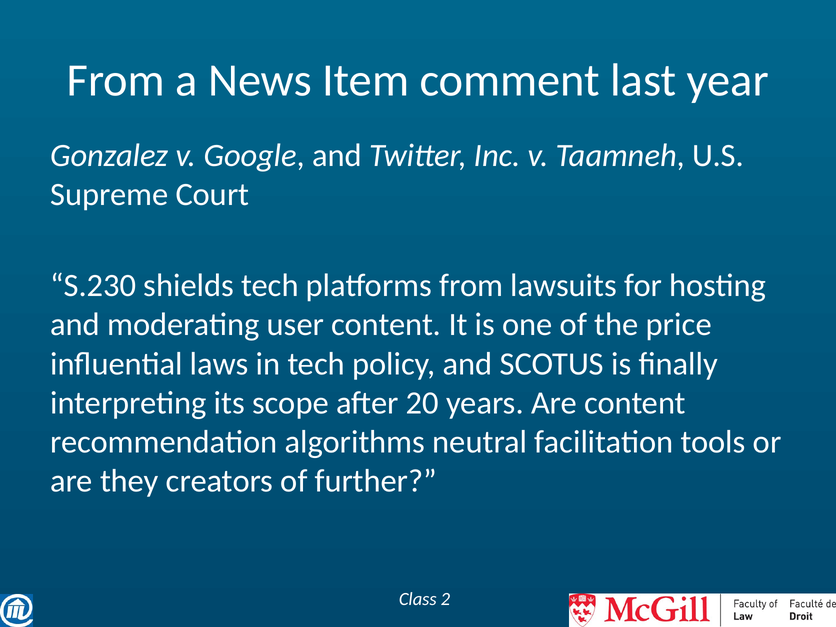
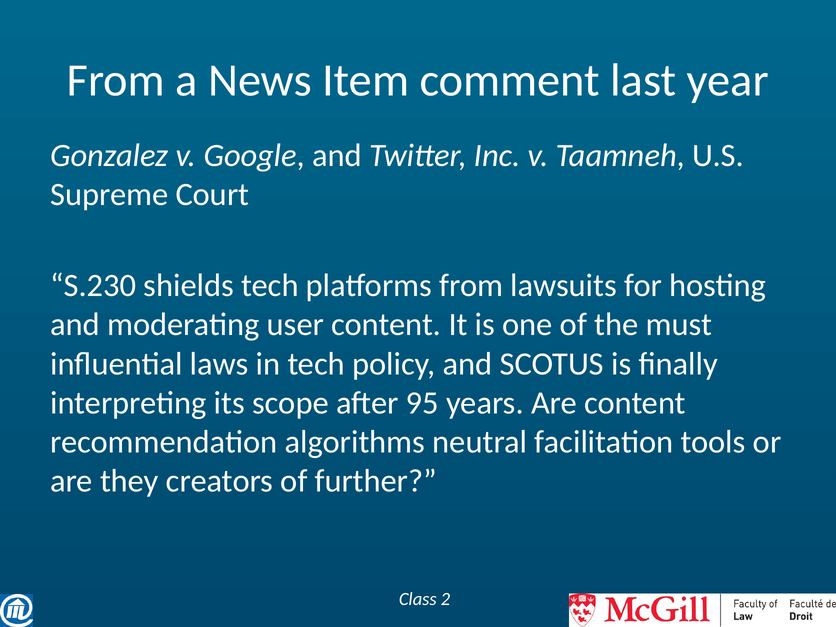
price: price -> must (679, 325)
20: 20 -> 95 (422, 403)
